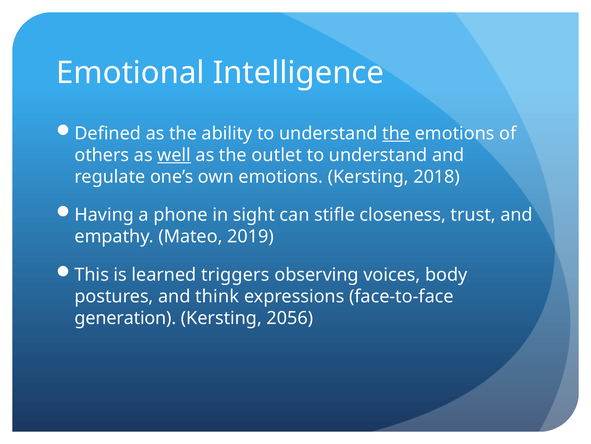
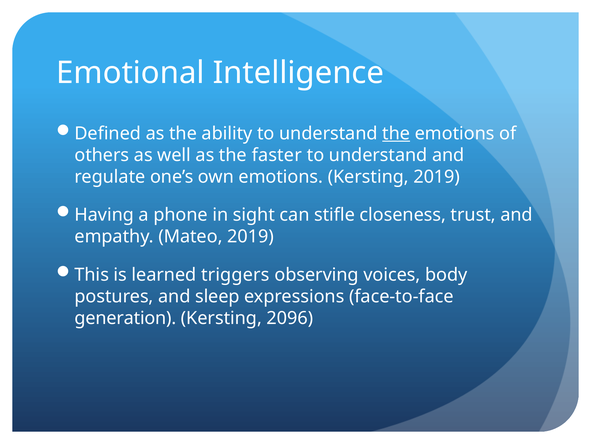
well underline: present -> none (174, 155)
outlet: outlet -> faster (277, 155)
Kersting 2018: 2018 -> 2019 (437, 177)
think: think -> sleep (217, 296)
2056: 2056 -> 2096 (290, 318)
